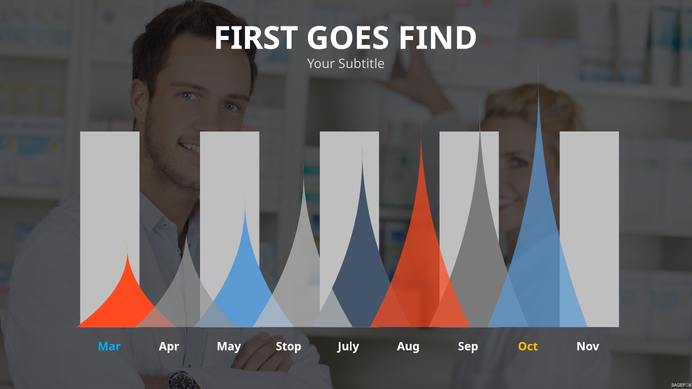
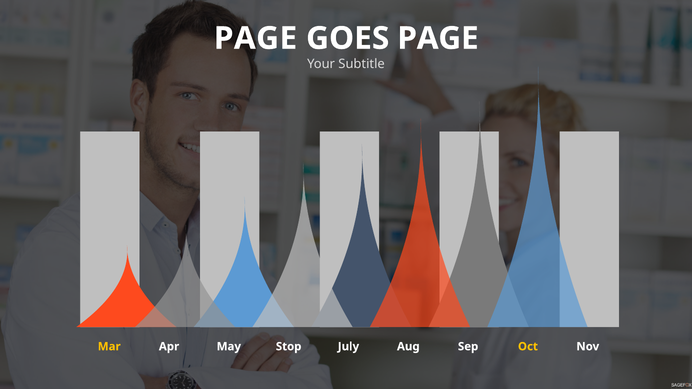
FIRST: FIRST -> PAGE (256, 38)
FIND: FIND -> PAGE (438, 38)
Mar colour: light blue -> yellow (109, 347)
